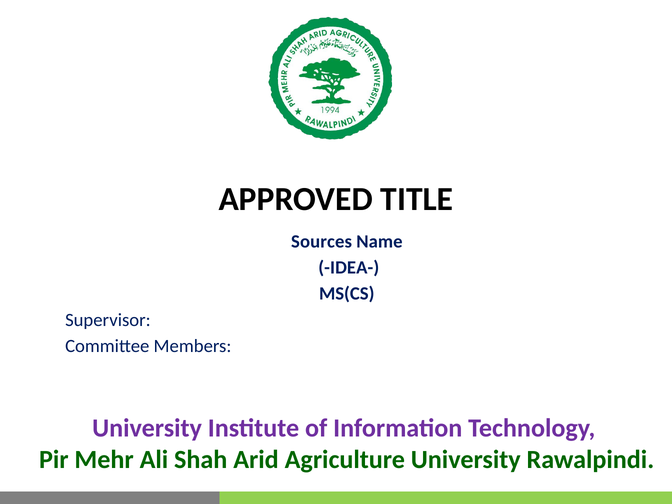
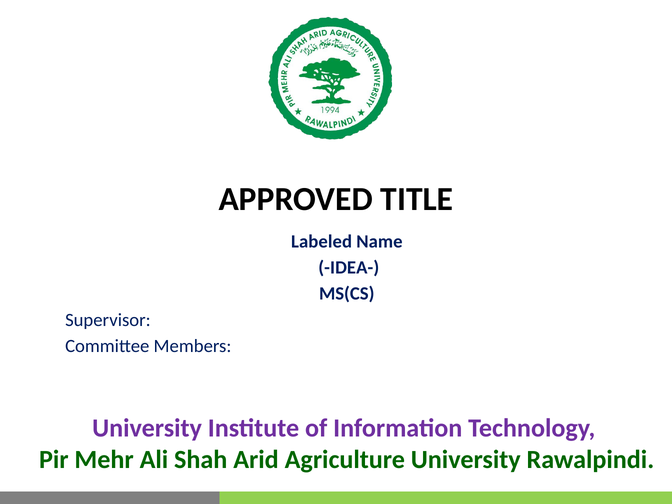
Sources: Sources -> Labeled (322, 241)
